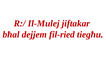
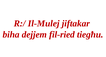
bħal: bħal -> biha (11, 35)
